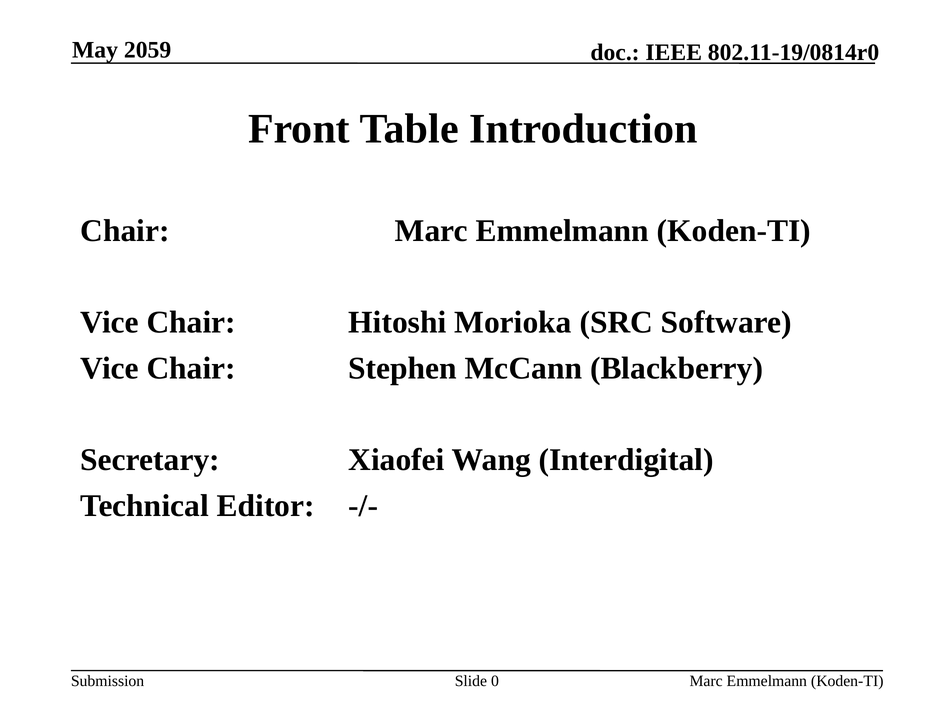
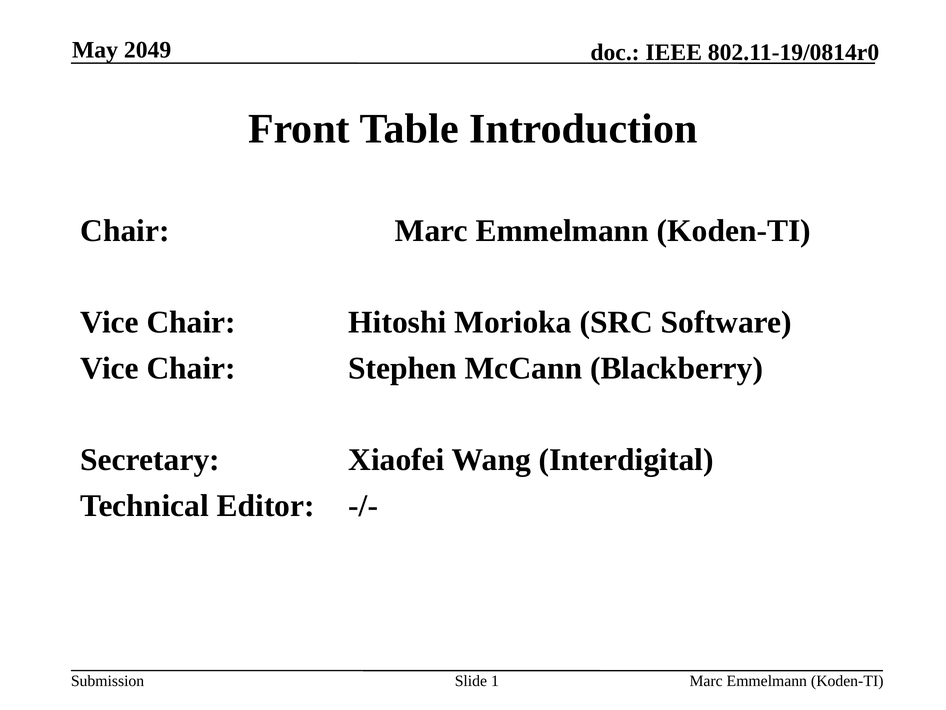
2059: 2059 -> 2049 (148, 50)
0: 0 -> 1 (495, 680)
